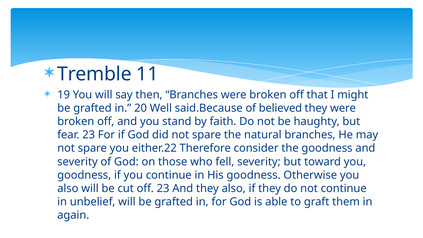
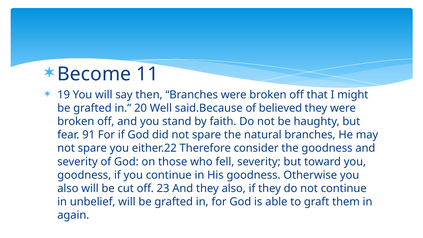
Tremble: Tremble -> Become (94, 74)
fear 23: 23 -> 91 (89, 135)
